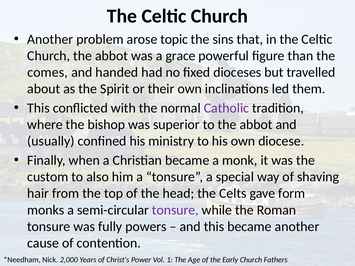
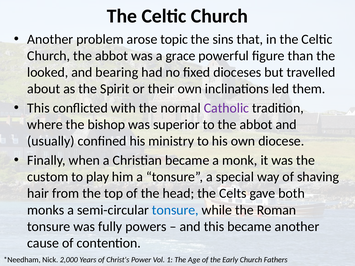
comes: comes -> looked (48, 72)
handed: handed -> bearing (117, 72)
also: also -> play (98, 177)
form: form -> both (292, 194)
tonsure colour: purple -> blue (175, 210)
